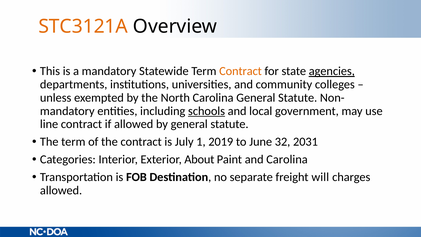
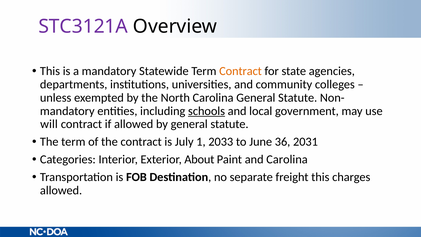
STC3121A colour: orange -> purple (83, 26)
agencies underline: present -> none (332, 71)
line: line -> will (49, 124)
2019: 2019 -> 2033 (221, 142)
32: 32 -> 36 (283, 142)
freight will: will -> this (320, 177)
